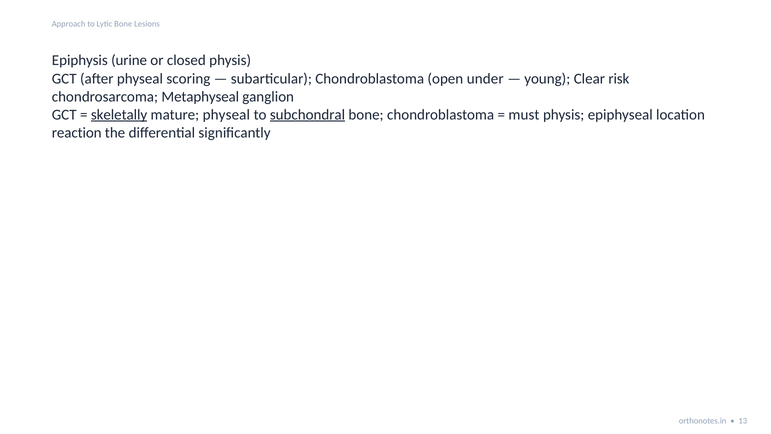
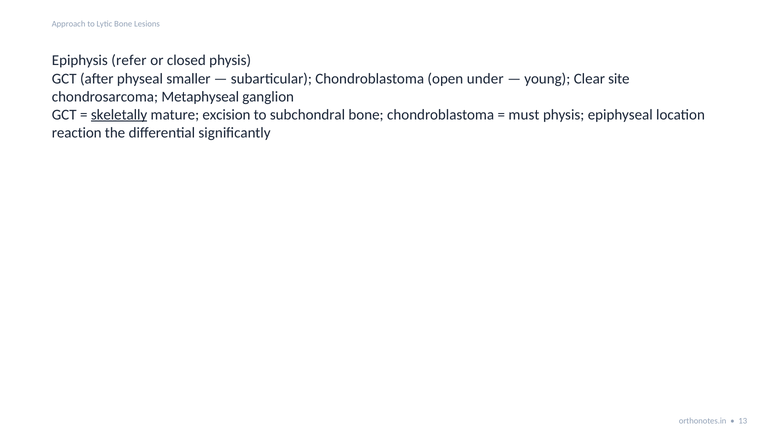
urine: urine -> refer (129, 60)
scoring: scoring -> smaller (188, 78)
risk: risk -> site (619, 78)
mature physeal: physeal -> excision (226, 114)
subchondral underline: present -> none (307, 114)
